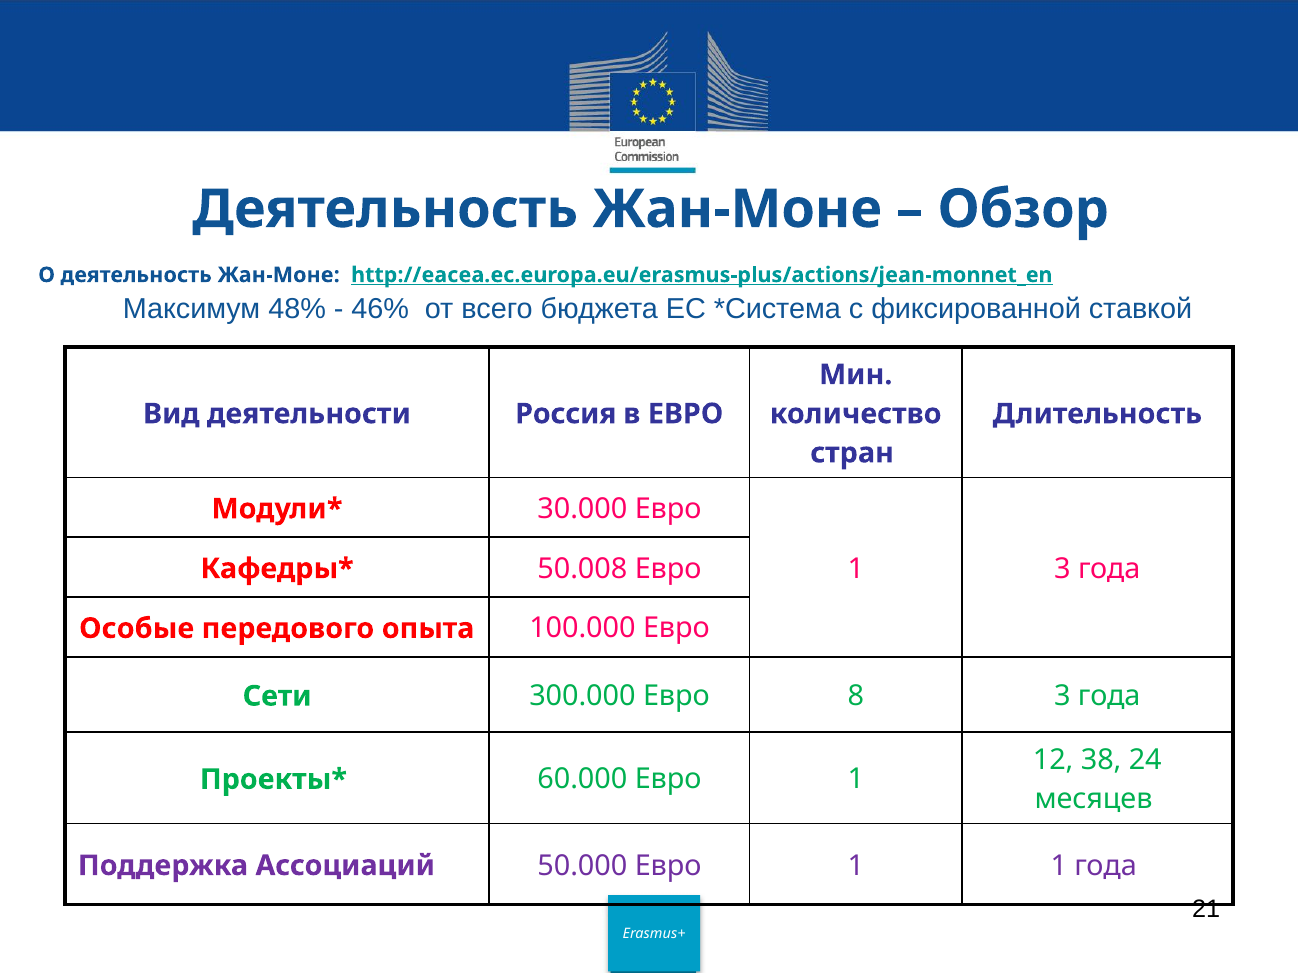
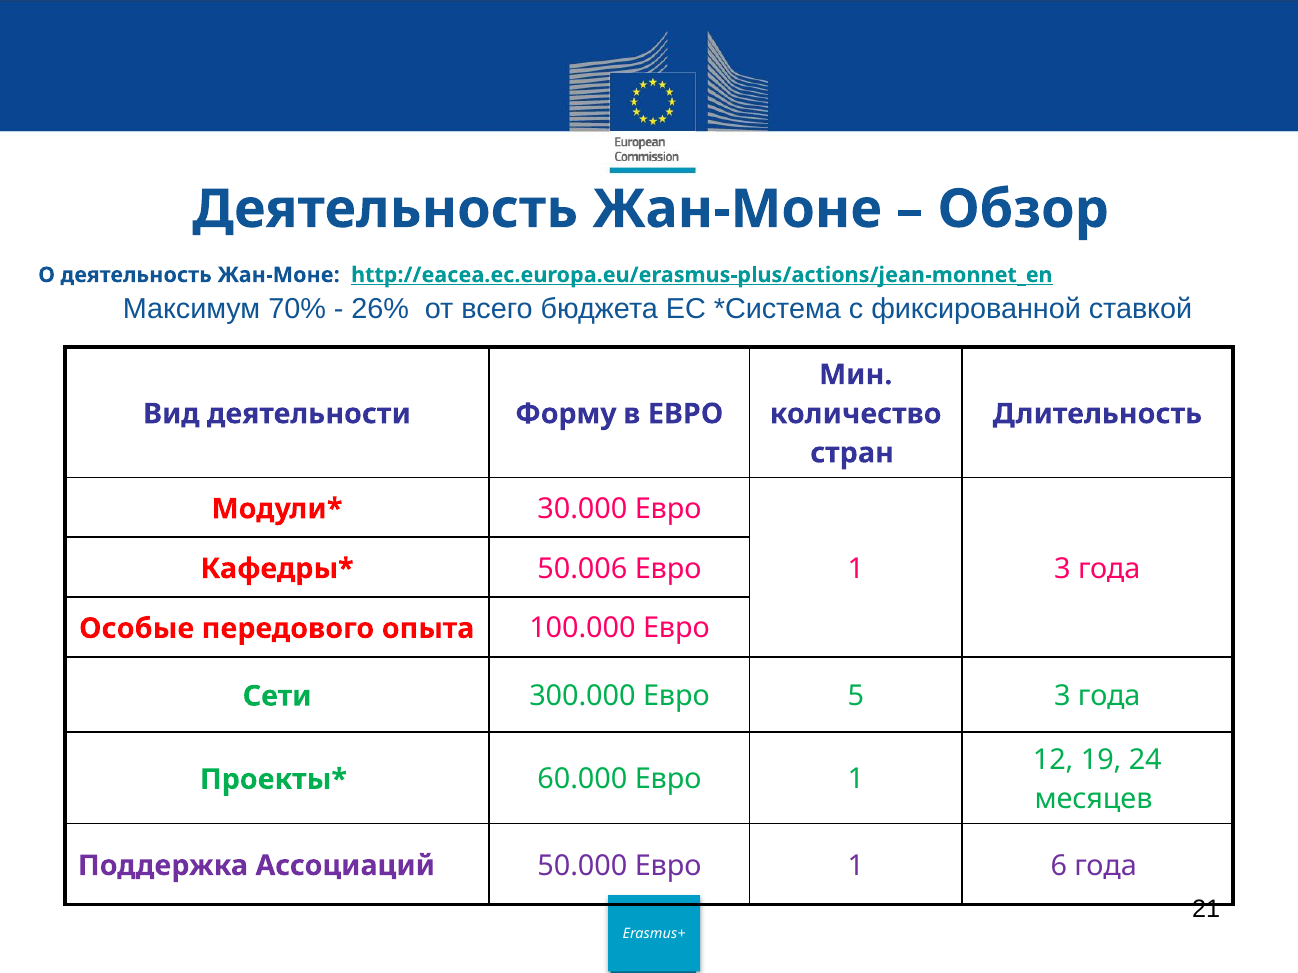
48%: 48% -> 70% (297, 309)
46%: 46% -> 26% (380, 309)
Россия: Россия -> Форму (566, 414)
50.008: 50.008 -> 50.006 (582, 569)
8: 8 -> 5 (856, 696)
38: 38 -> 19 (1101, 760)
1 1: 1 -> 6 (1059, 866)
